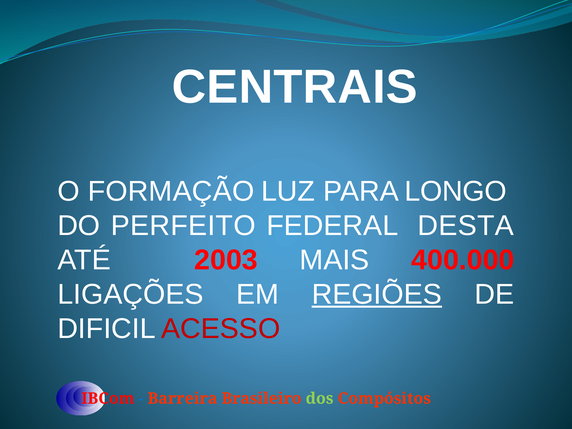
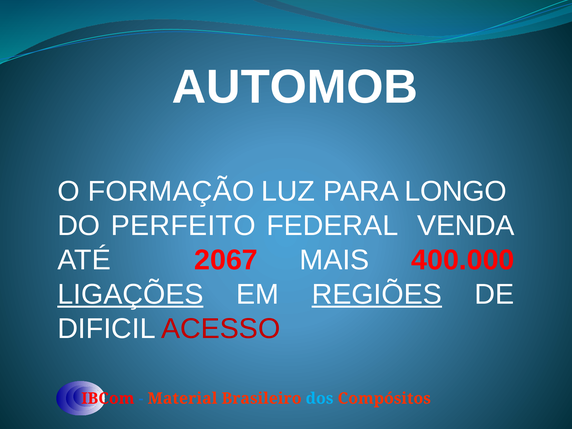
CENTRAIS: CENTRAIS -> AUTOMOB (295, 87)
DESTA: DESTA -> VENDA (466, 226)
2003: 2003 -> 2067 (226, 260)
LIGAÇÕES underline: none -> present (130, 294)
Barreira: Barreira -> Material (182, 398)
dos colour: light green -> light blue (320, 398)
